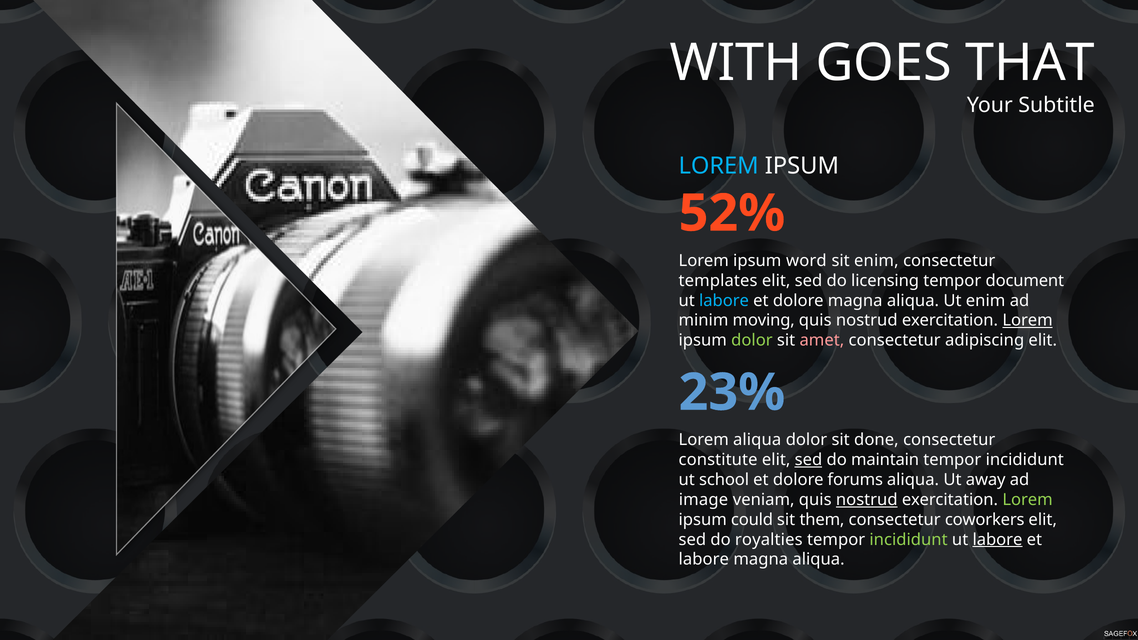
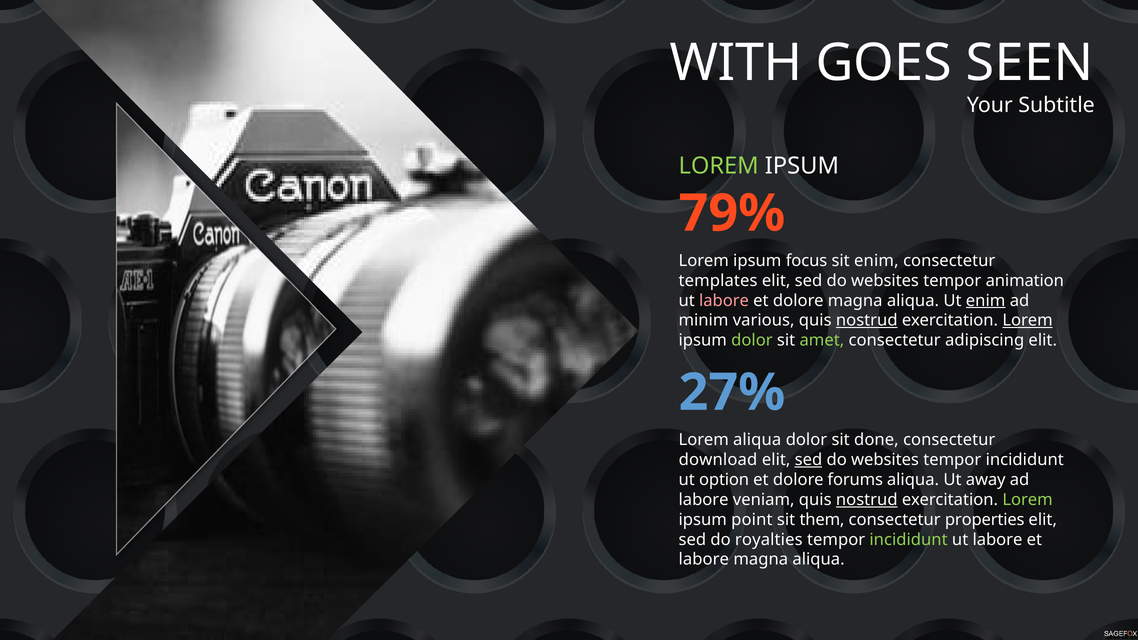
THAT: THAT -> SEEN (1030, 63)
LOREM colour: light blue -> light green (719, 166)
52%: 52% -> 79% (732, 213)
word: word -> focus (807, 261)
licensing: licensing -> websites (885, 281)
document: document -> animation (1025, 281)
labore colour: light blue -> pink (724, 301)
enim underline: none -> present (986, 301)
moving: moving -> various (764, 321)
nostrud underline: none -> present (867, 321)
amet colour: pink -> light green (822, 340)
23%: 23% -> 27% (732, 393)
constitute: constitute -> download (718, 460)
maintain: maintain -> websites (885, 460)
school: school -> option (724, 480)
image: image -> labore (704, 500)
could: could -> point (752, 520)
coworkers: coworkers -> properties (985, 520)
labore underline: present -> none (997, 540)
